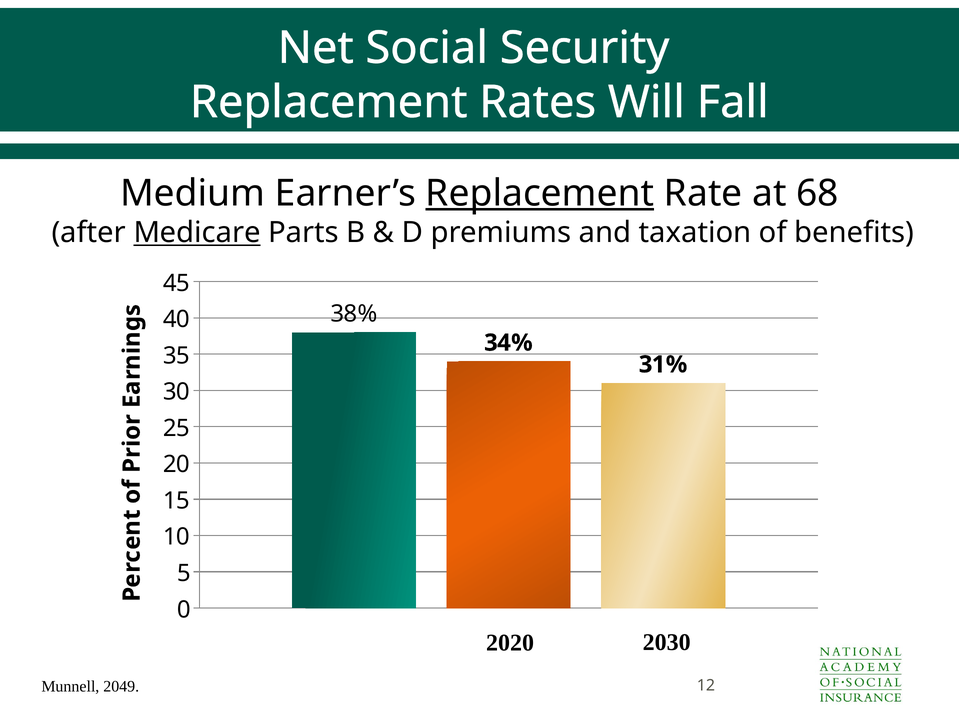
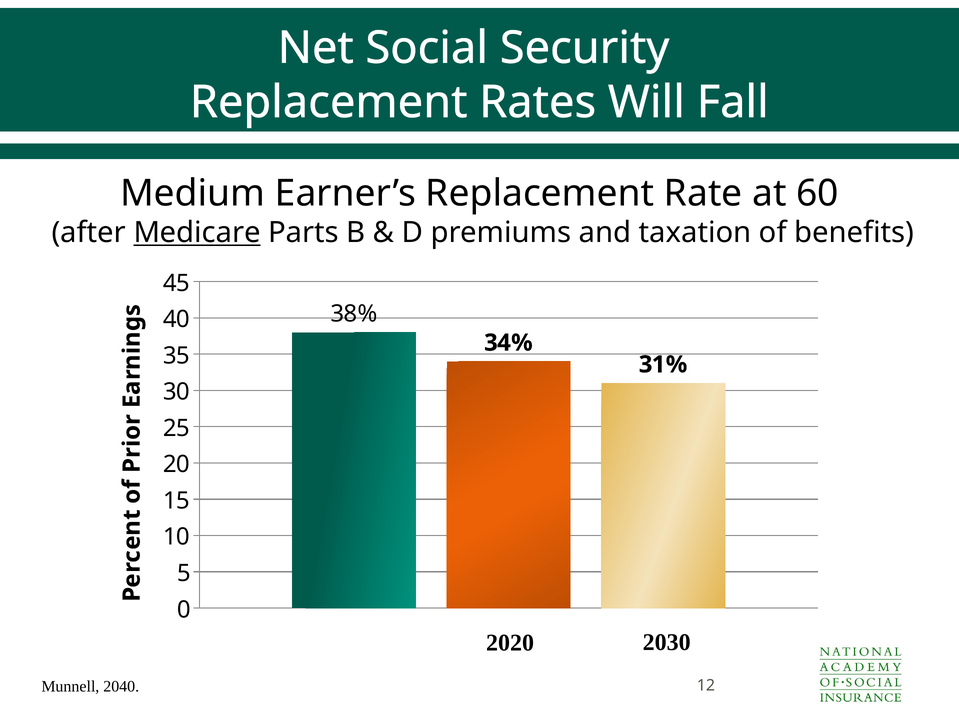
Replacement underline: present -> none (540, 193)
68: 68 -> 60 (817, 193)
2049: 2049 -> 2040 (121, 687)
